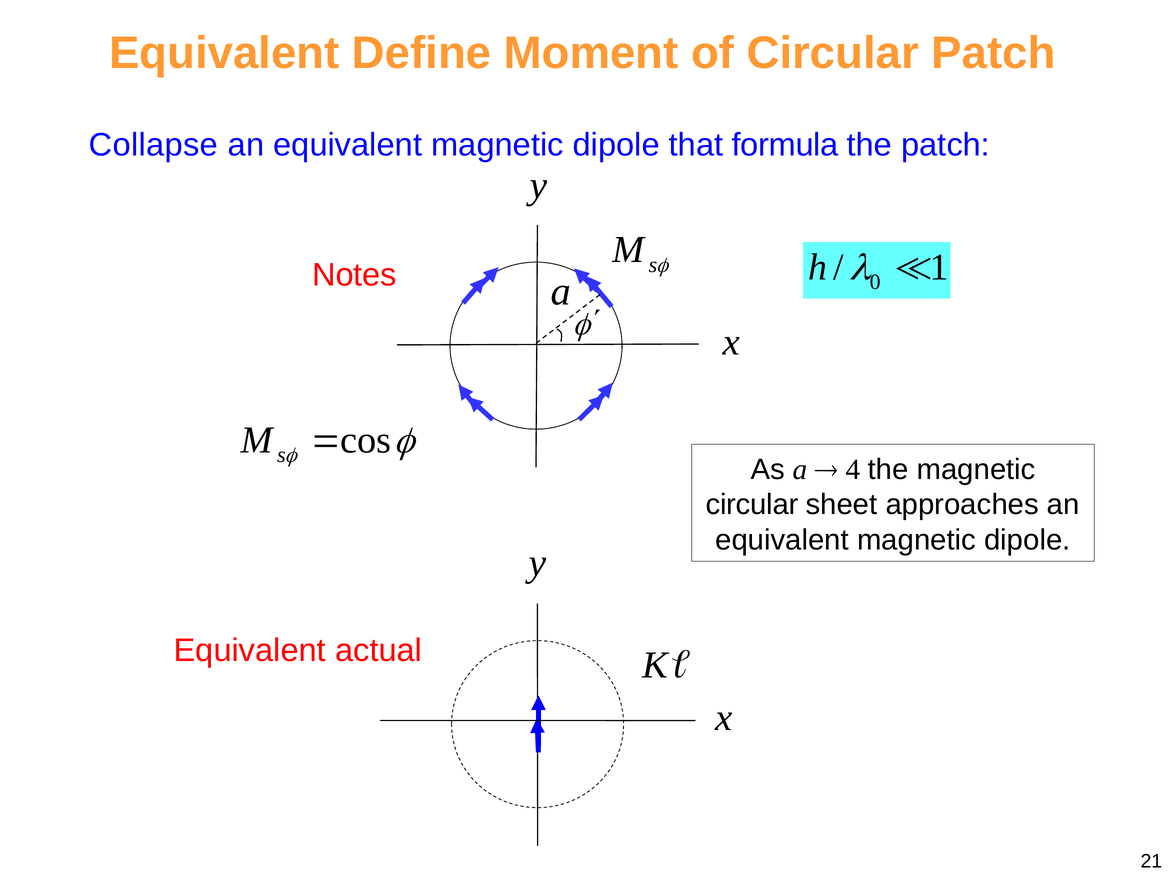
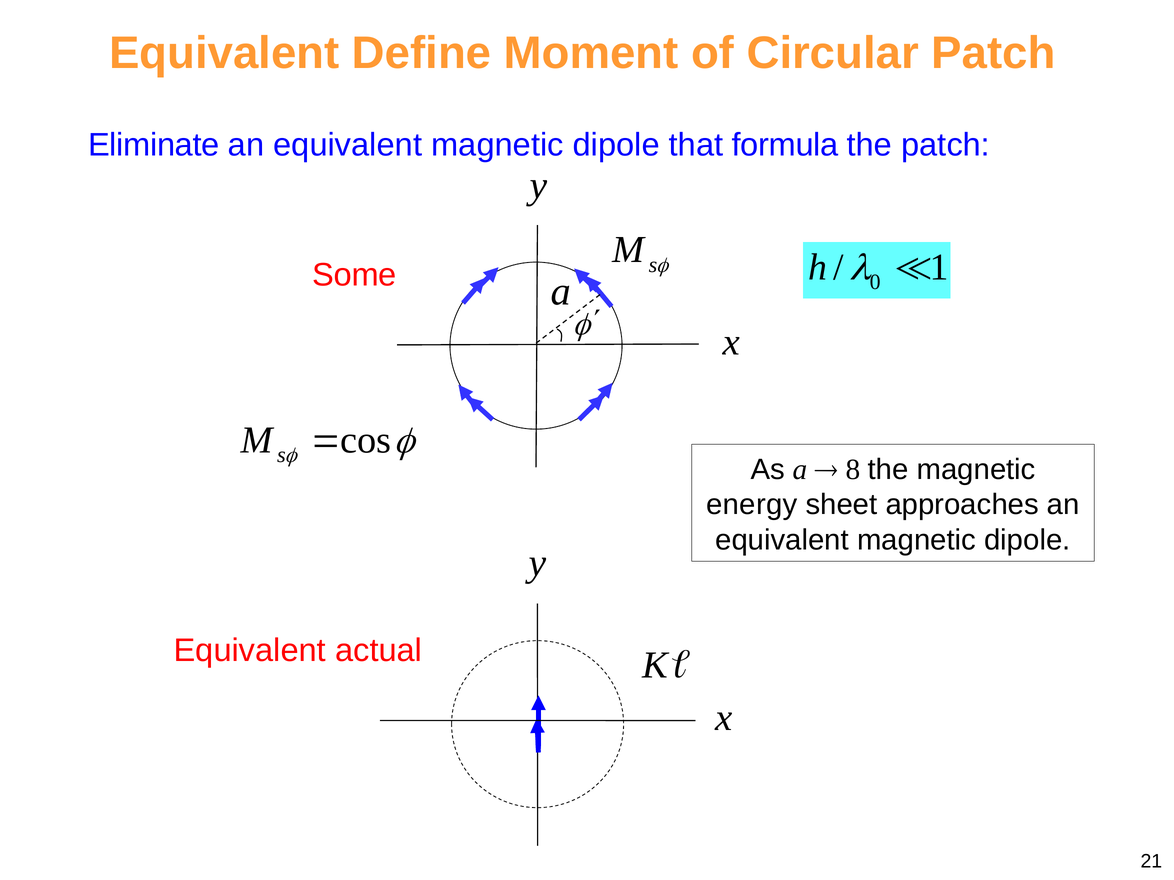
Collapse: Collapse -> Eliminate (154, 145)
Notes: Notes -> Some (354, 275)
4: 4 -> 8 (853, 470)
circular: circular -> energy (752, 505)
